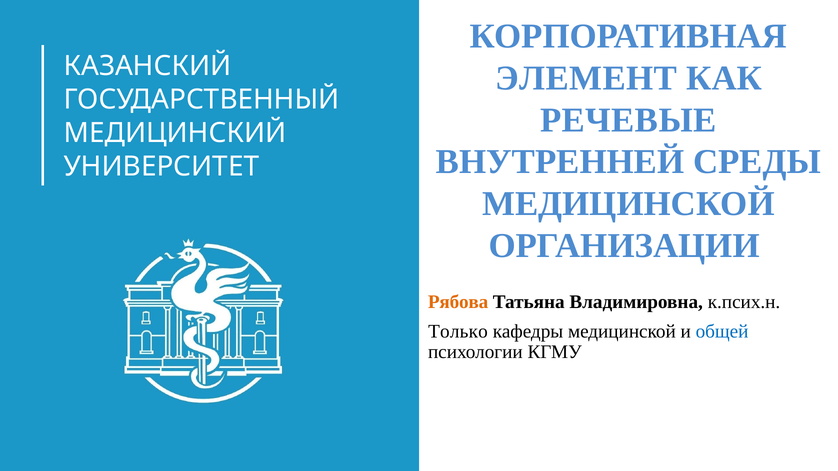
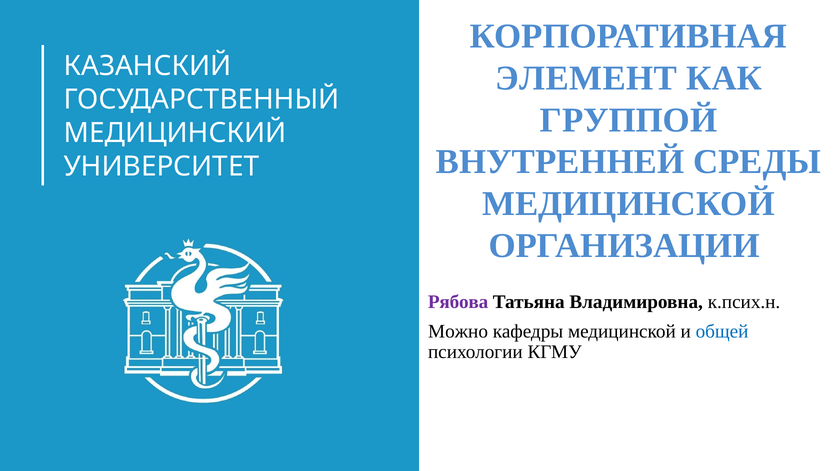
РЕЧЕВЫЕ: РЕЧЕВЫЕ -> ГРУППОЙ (629, 120)
Рябова colour: orange -> purple (458, 302)
Только: Только -> Можно (458, 332)
